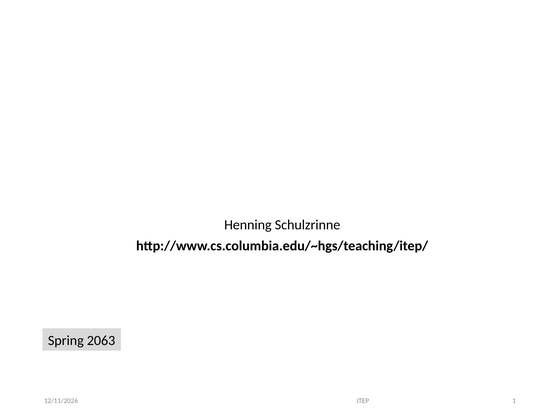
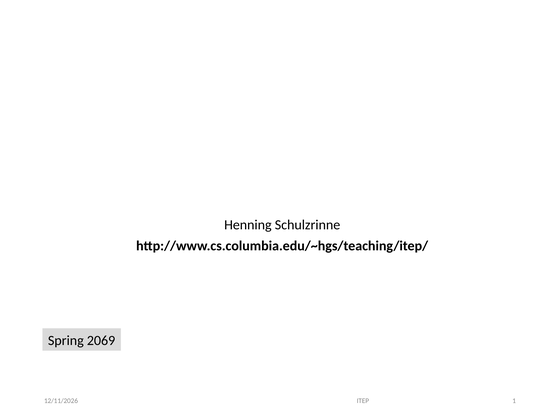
2063: 2063 -> 2069 (101, 340)
